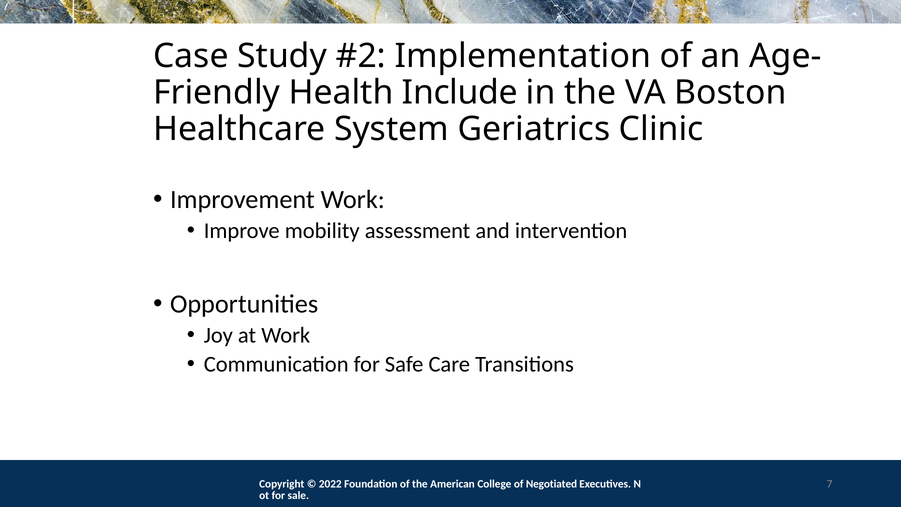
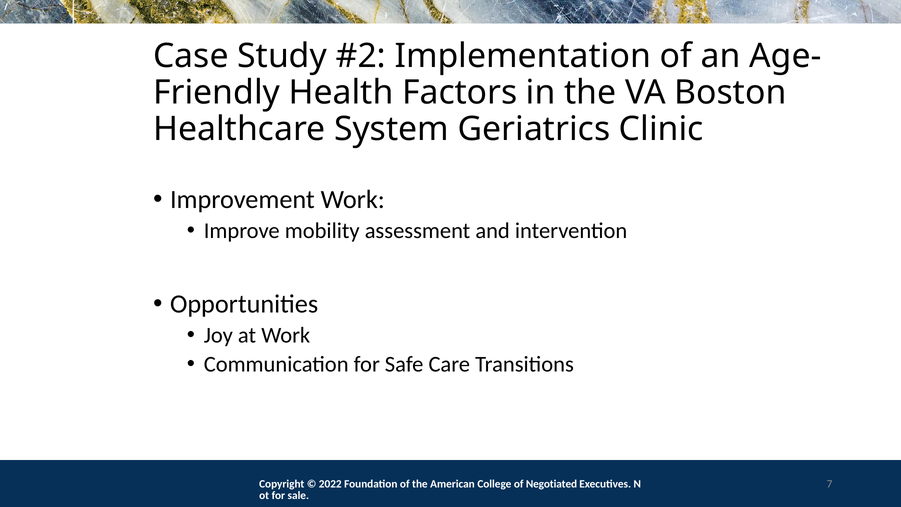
Include: Include -> Factors (460, 93)
